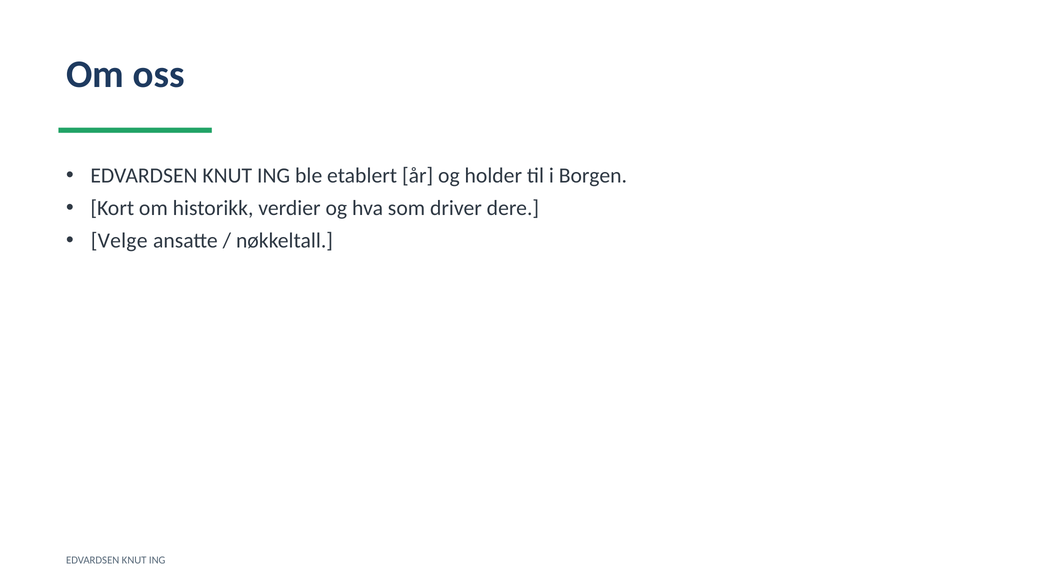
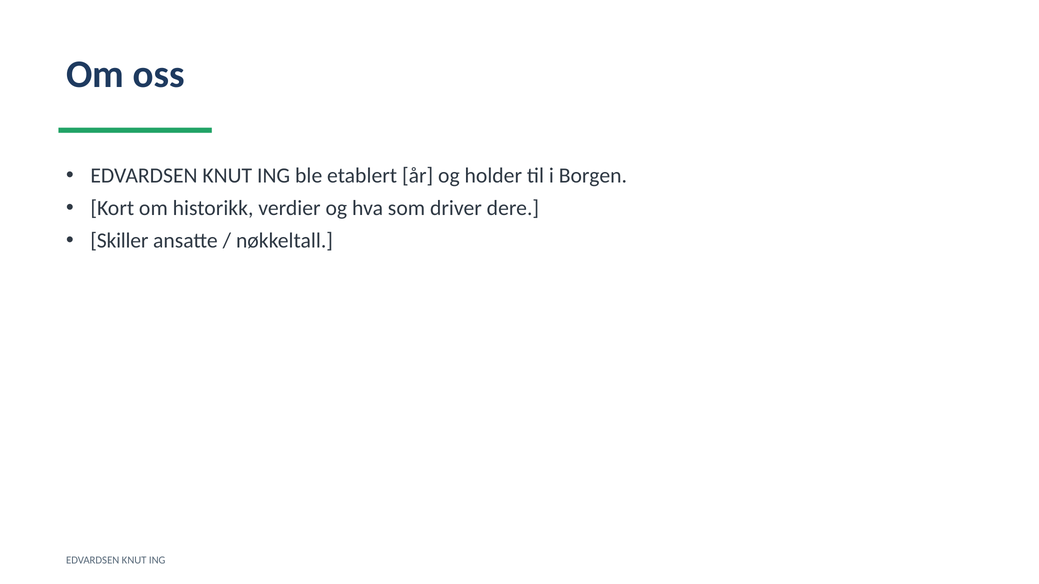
Velge: Velge -> Skiller (119, 241)
